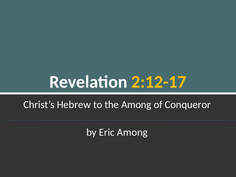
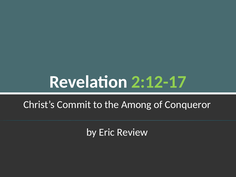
2:12-17 colour: yellow -> light green (159, 82)
Hebrew: Hebrew -> Commit (74, 105)
Eric Among: Among -> Review (132, 132)
